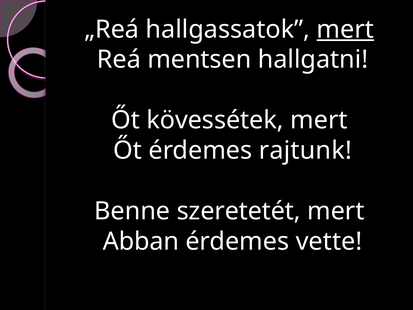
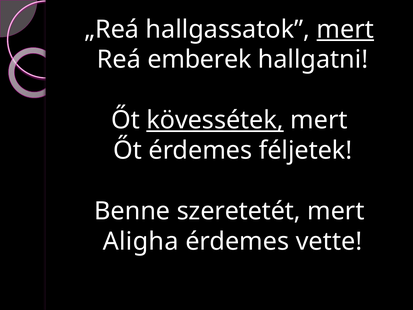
mentsen: mentsen -> emberek (200, 60)
kövessétek underline: none -> present (215, 120)
rajtunk: rajtunk -> féljetek (305, 150)
Abban: Abban -> Aligha (141, 241)
